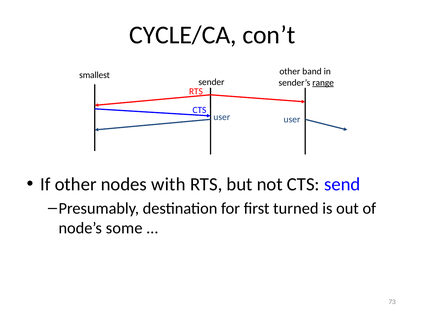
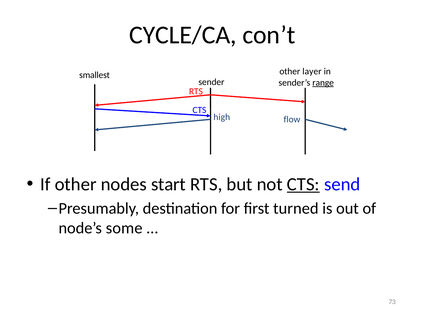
band: band -> layer (312, 71)
user: user -> high (222, 117)
user: user -> flow (292, 119)
with: with -> start (169, 184)
CTS underline: none -> present (303, 184)
